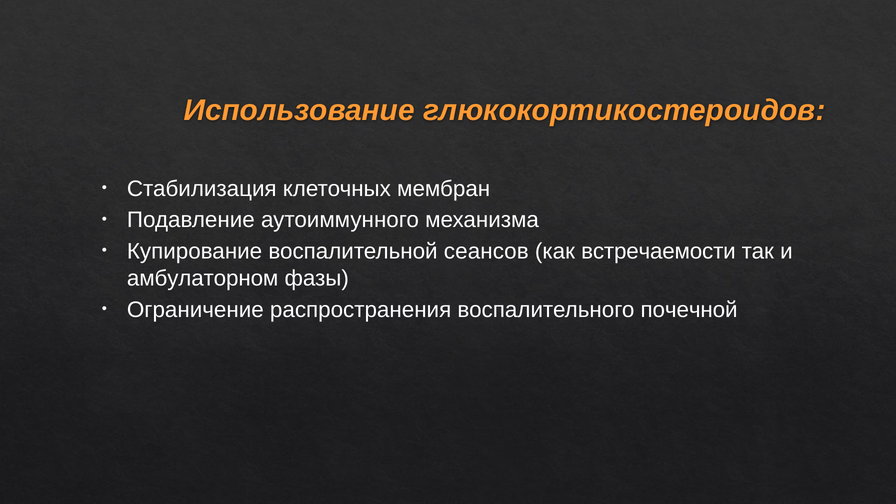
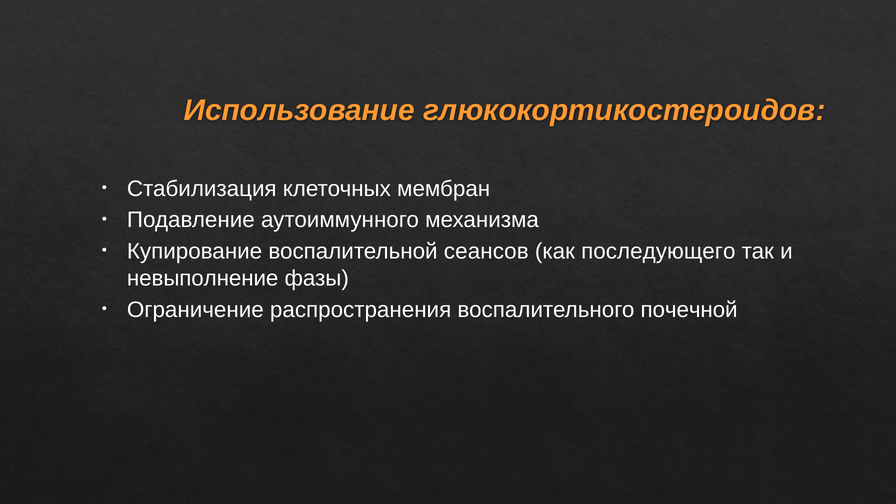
встречаемости: встречаемости -> последующего (658, 251)
амбулаторном: амбулаторном -> невыполнение (203, 278)
